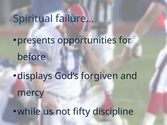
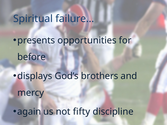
forgiven: forgiven -> brothers (100, 76)
while: while -> again (29, 112)
